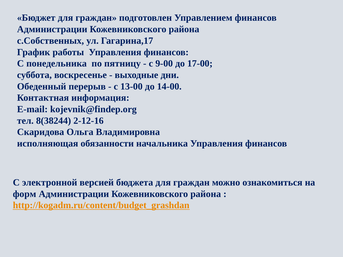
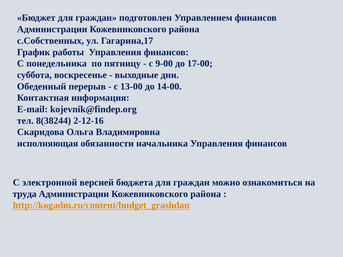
форм: форм -> труда (25, 194)
